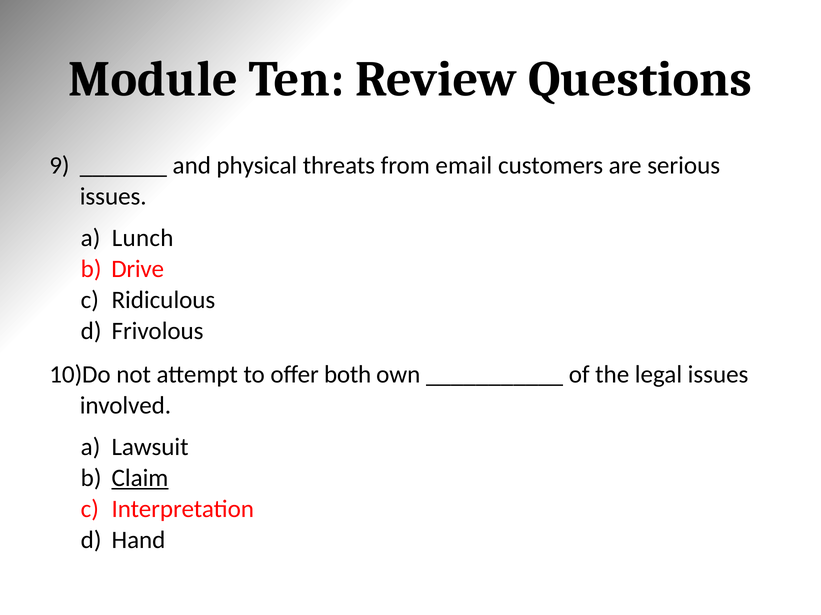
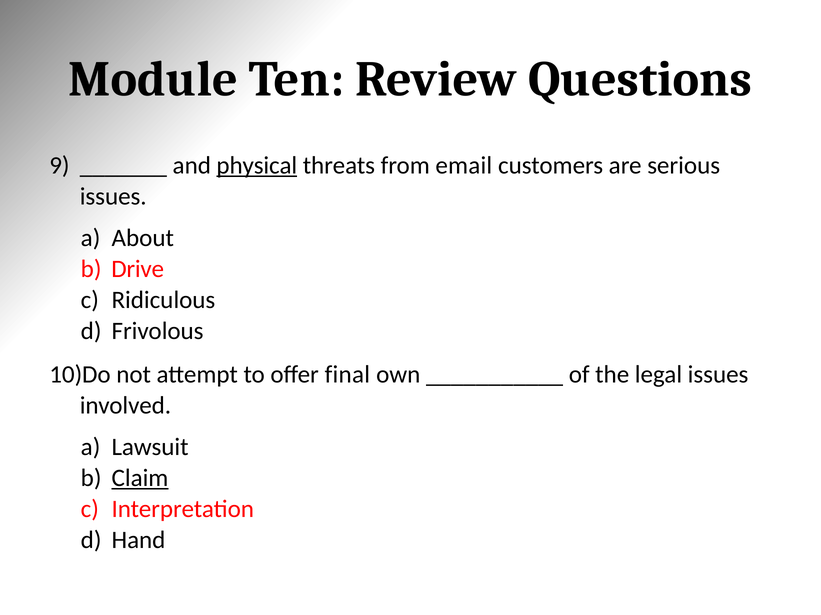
physical underline: none -> present (257, 166)
Lunch: Lunch -> About (143, 238)
both: both -> final (347, 375)
